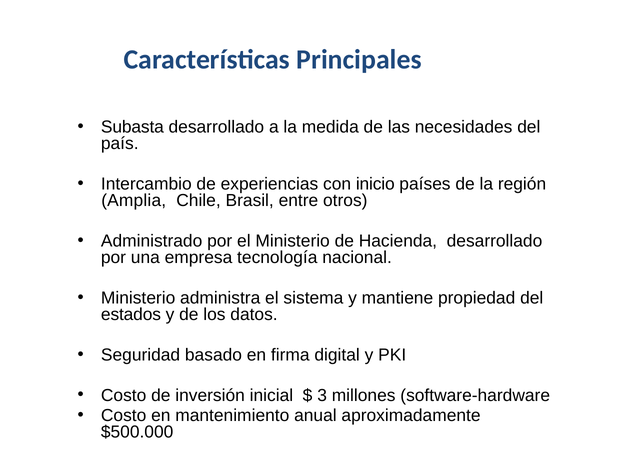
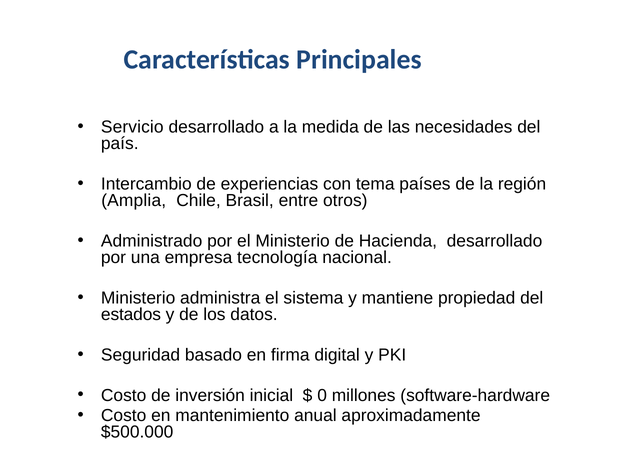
Subasta: Subasta -> Servicio (132, 127)
inicio: inicio -> tema (375, 184)
3: 3 -> 0 (322, 395)
